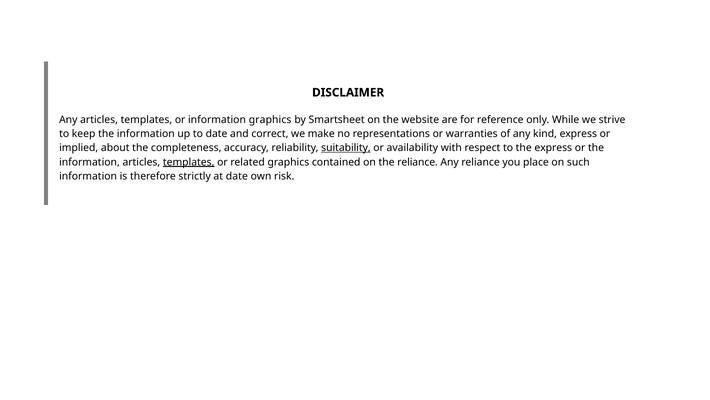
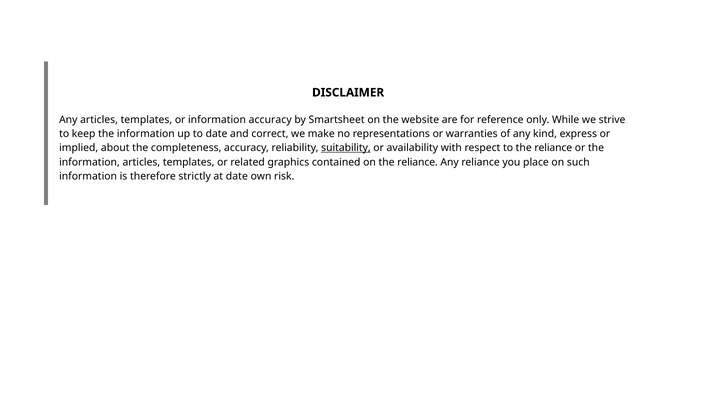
information graphics: graphics -> accuracy (270, 119)
to the express: express -> reliance (553, 148)
templates underline: present -> none (189, 162)
